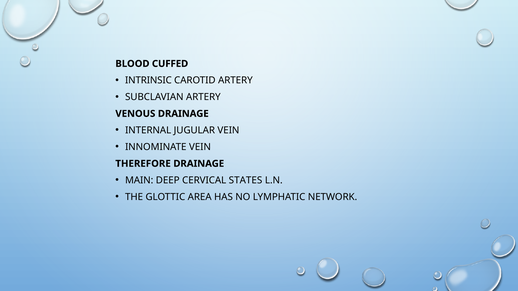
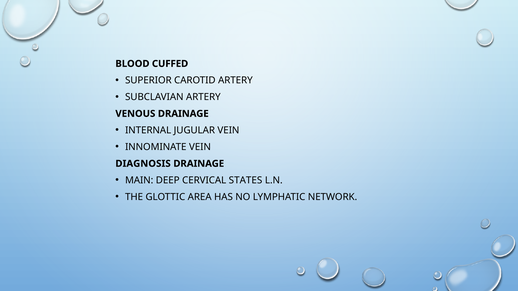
INTRINSIC: INTRINSIC -> SUPERIOR (148, 80)
THEREFORE: THEREFORE -> DIAGNOSIS (143, 164)
